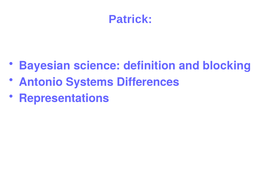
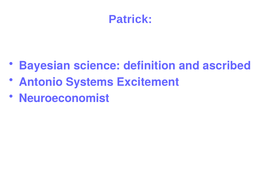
blocking: blocking -> ascribed (227, 66)
Differences: Differences -> Excitement (148, 82)
Representations: Representations -> Neuroeconomist (64, 98)
